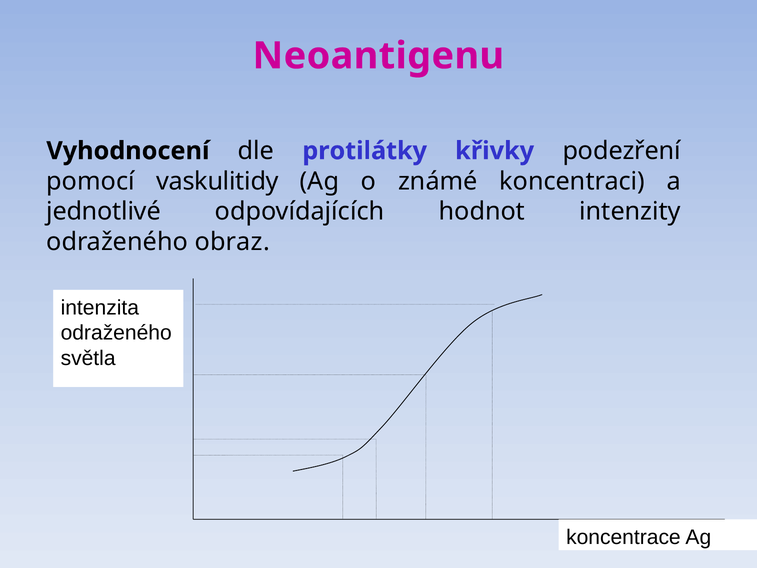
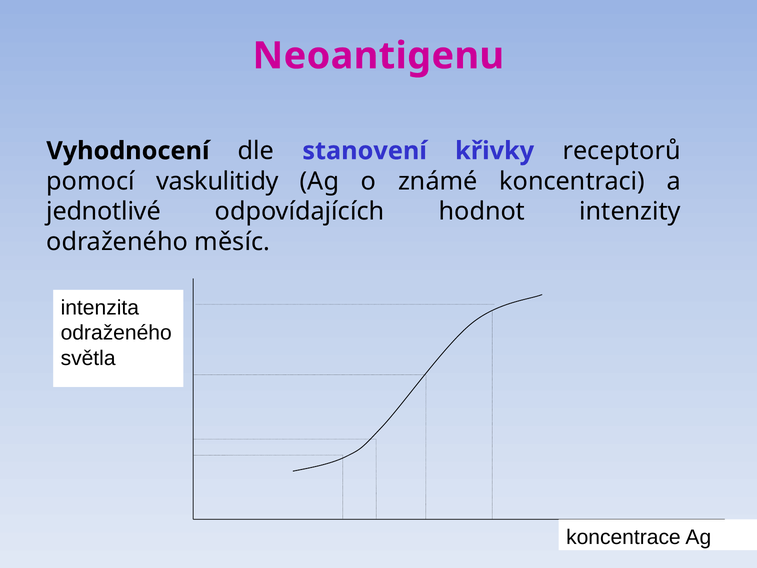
protilátky: protilátky -> stanovení (365, 151)
podezření: podezření -> receptorů (622, 151)
obraz: obraz -> měsíc (232, 242)
